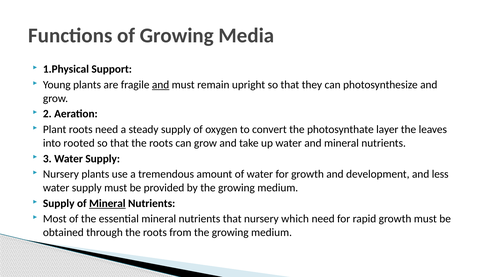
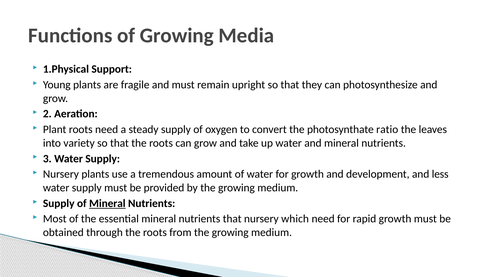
and underline: present -> none (161, 85)
layer: layer -> ratio (387, 129)
rooted: rooted -> variety (79, 143)
